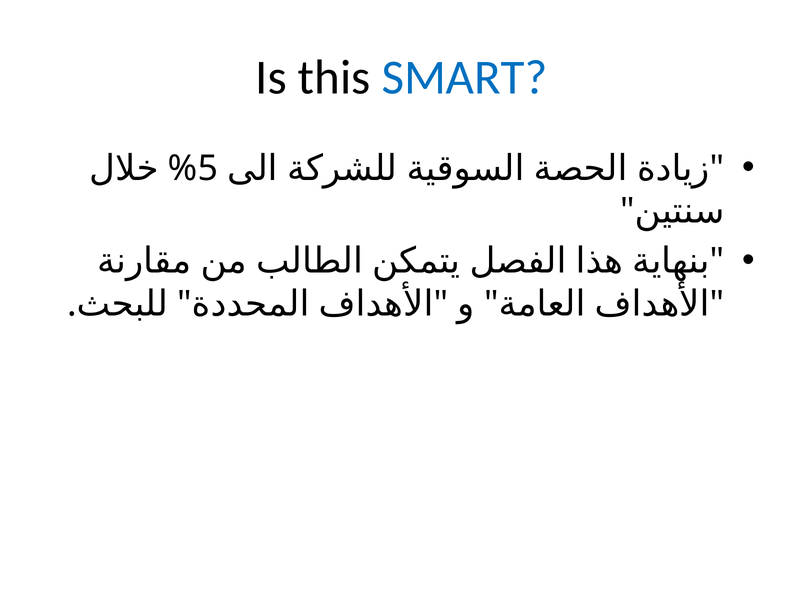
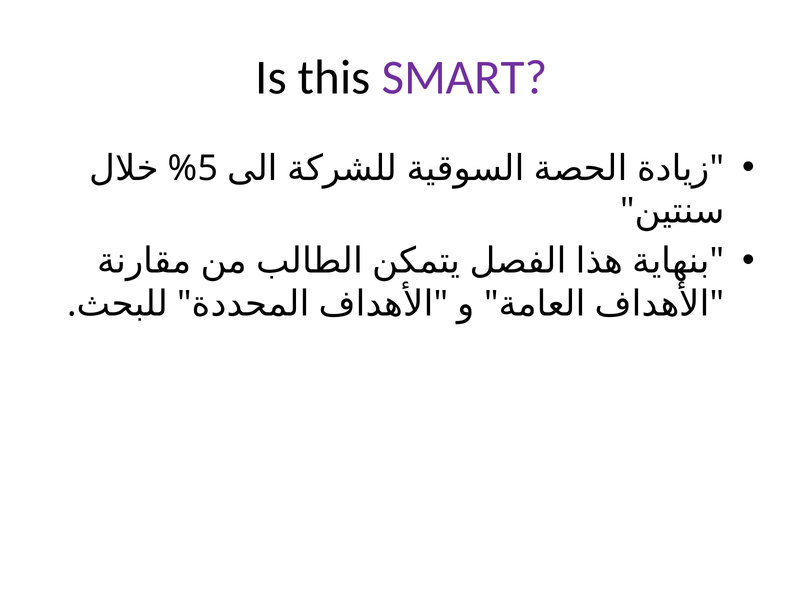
SMART colour: blue -> purple (464, 78)
